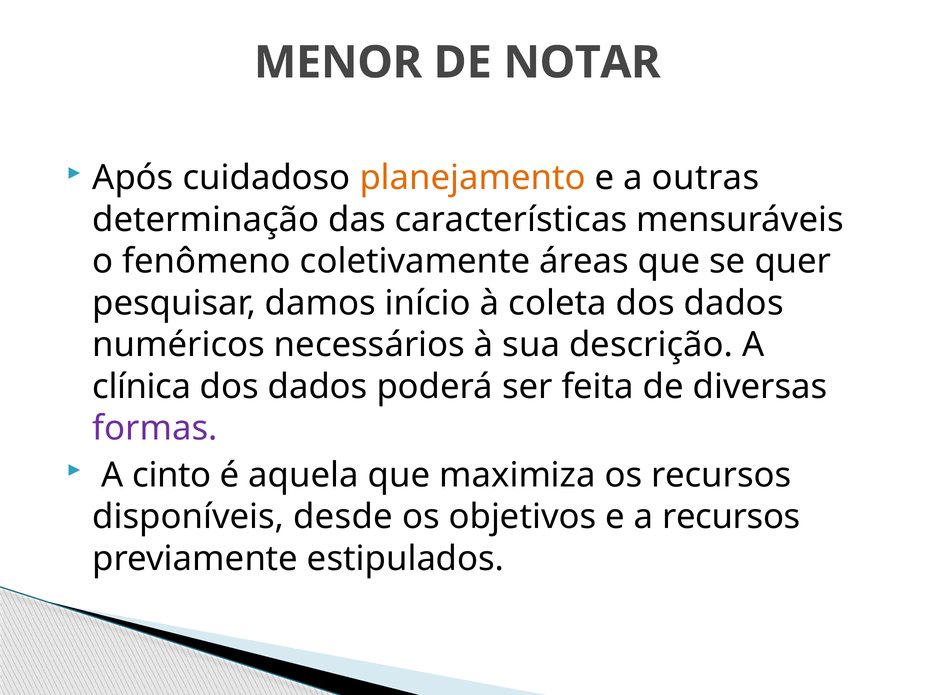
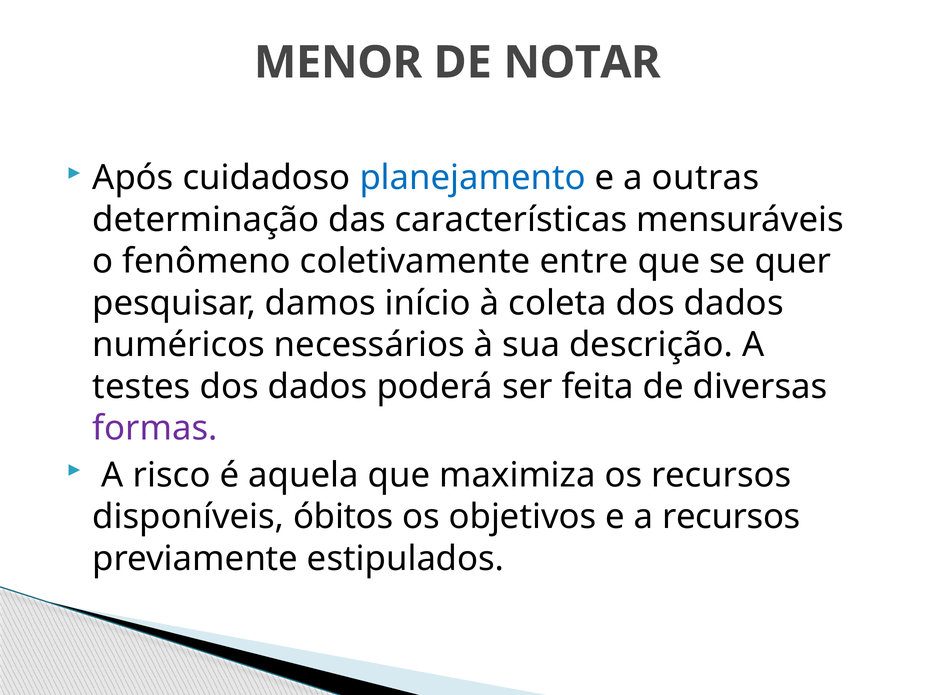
planejamento colour: orange -> blue (473, 178)
áreas: áreas -> entre (584, 261)
clínica: clínica -> testes (142, 386)
cinto: cinto -> risco (172, 475)
desde: desde -> óbitos (343, 517)
